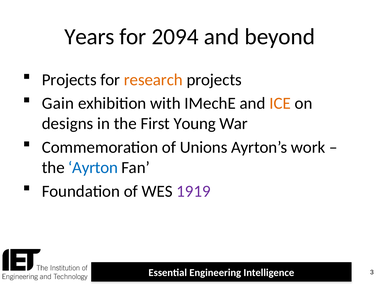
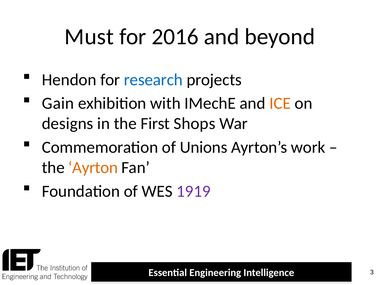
Years: Years -> Must (89, 37)
2094: 2094 -> 2016 (175, 37)
Projects: Projects -> Hendon (69, 80)
research colour: orange -> blue (153, 80)
Young: Young -> Shops (195, 124)
Ayrton colour: blue -> orange (93, 168)
